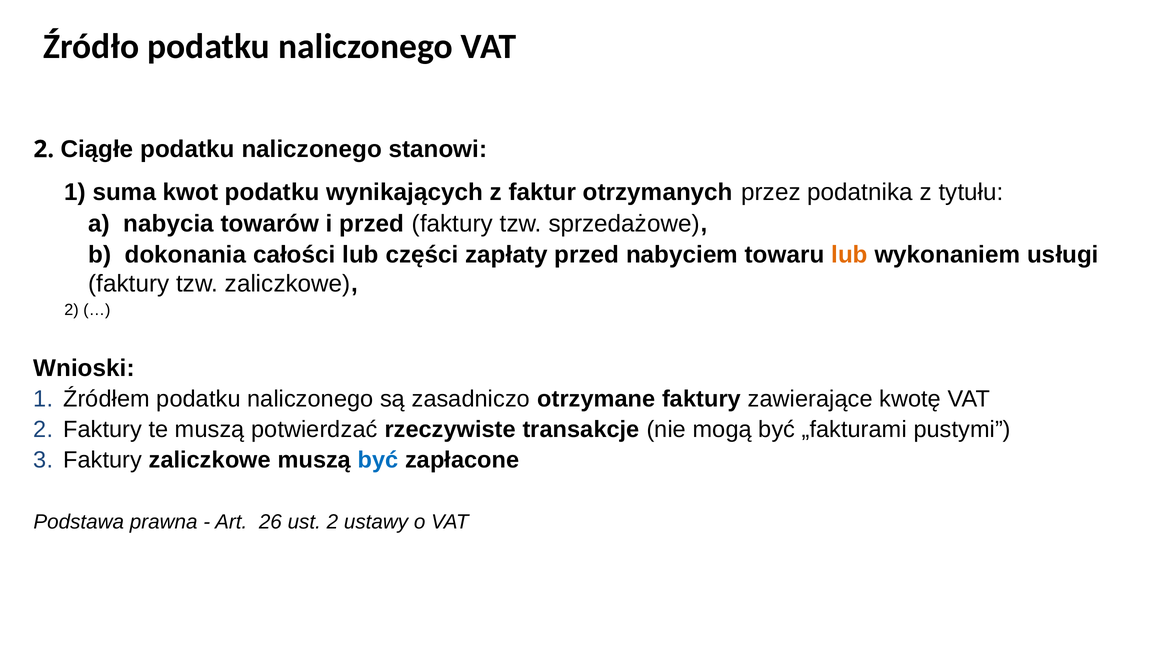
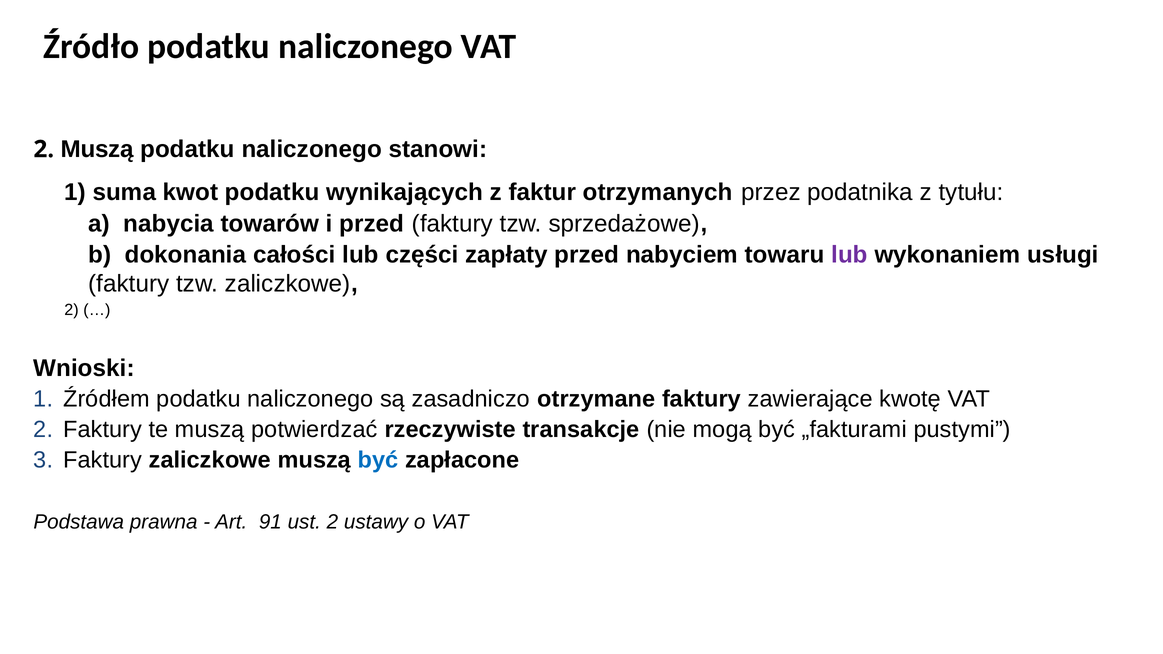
2 Ciągłe: Ciągłe -> Muszą (97, 149)
lub colour: orange -> purple (849, 255)
26: 26 -> 91 (270, 522)
